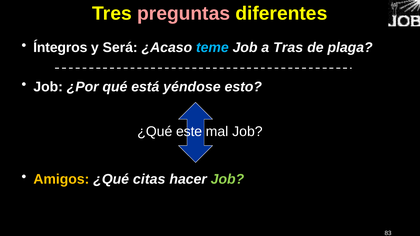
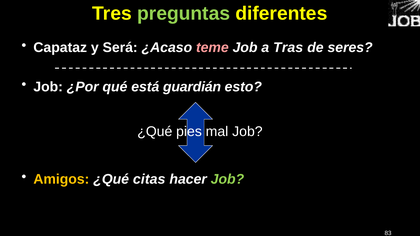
preguntas colour: pink -> light green (184, 14)
Íntegros: Íntegros -> Capataz (60, 48)
teme colour: light blue -> pink (212, 48)
plaga: plaga -> seres (350, 48)
yéndose: yéndose -> guardián (192, 87)
este: este -> pies (189, 132)
